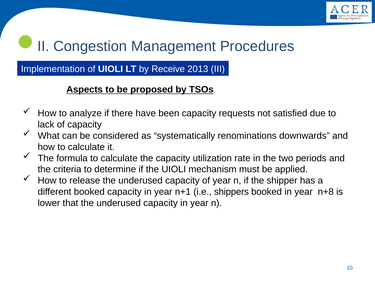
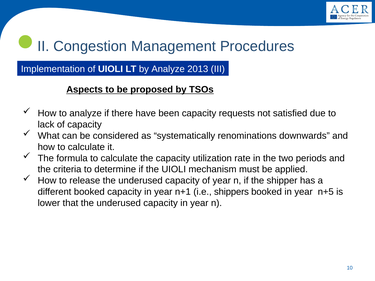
by Receive: Receive -> Analyze (168, 69)
n+8: n+8 -> n+5 (326, 192)
